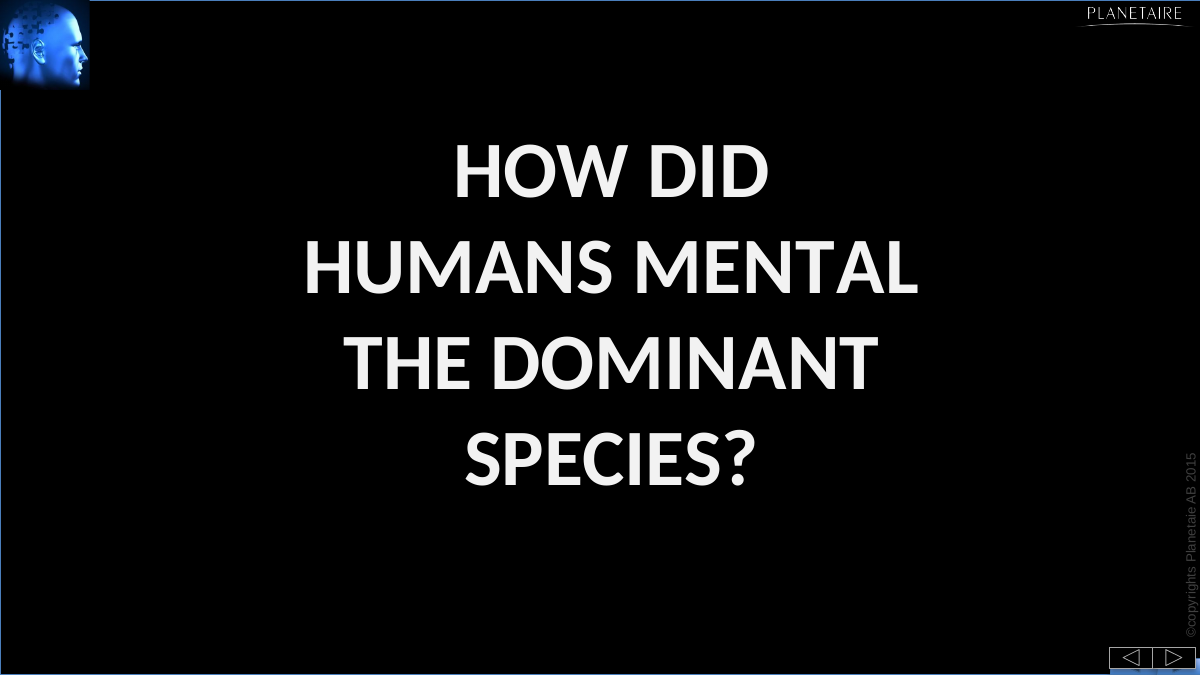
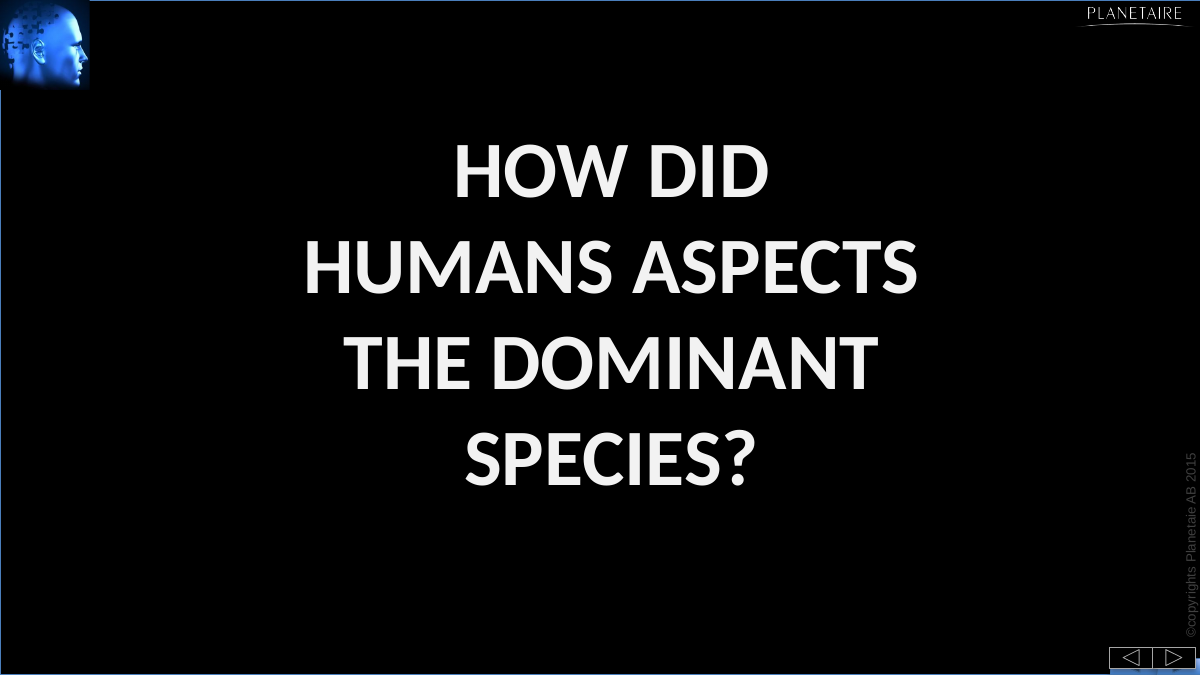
MENTAL: MENTAL -> ASPECTS (776, 267)
